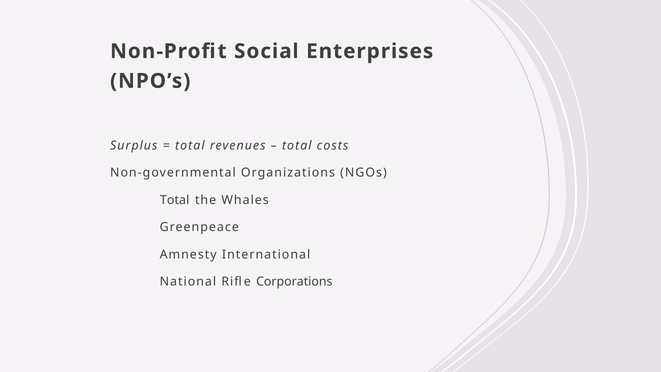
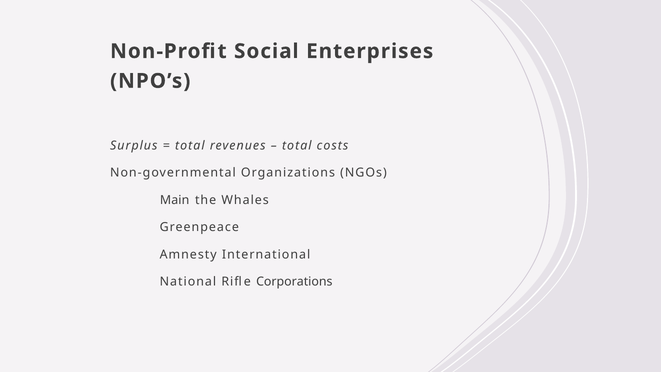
Total: Total -> Main (175, 200)
